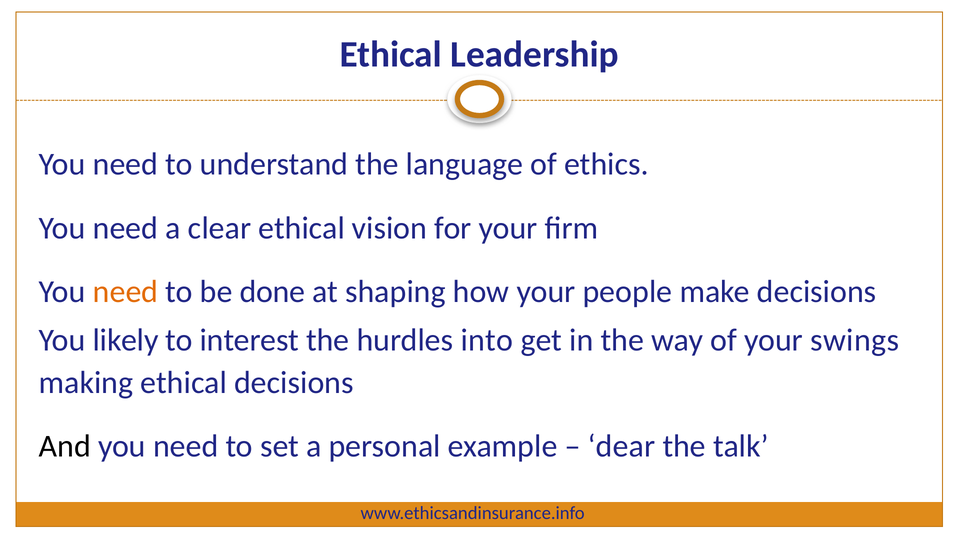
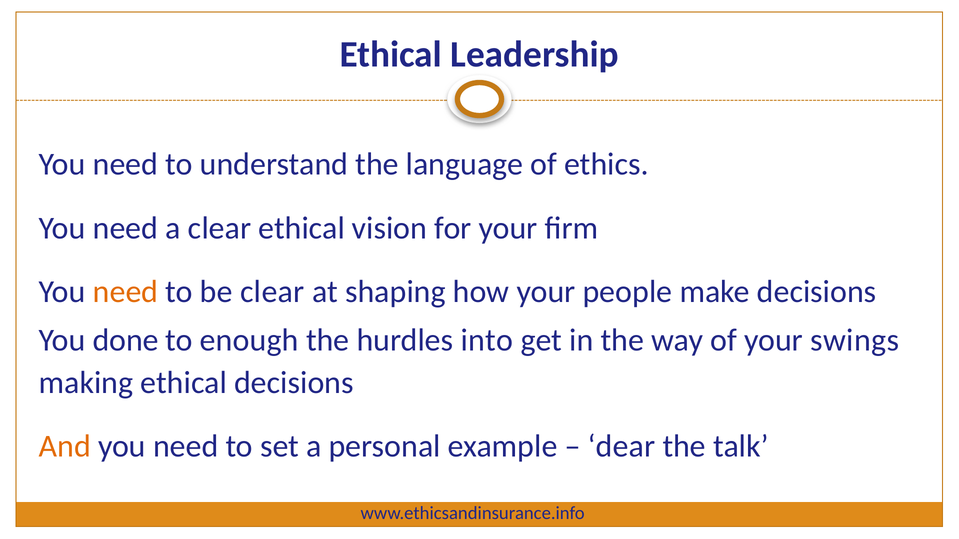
be done: done -> clear (272, 292)
likely: likely -> done (126, 341)
interest: interest -> enough (249, 341)
And colour: black -> orange (65, 447)
